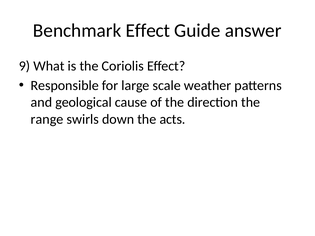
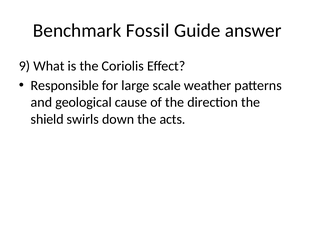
Benchmark Effect: Effect -> Fossil (148, 30)
range: range -> shield (47, 119)
